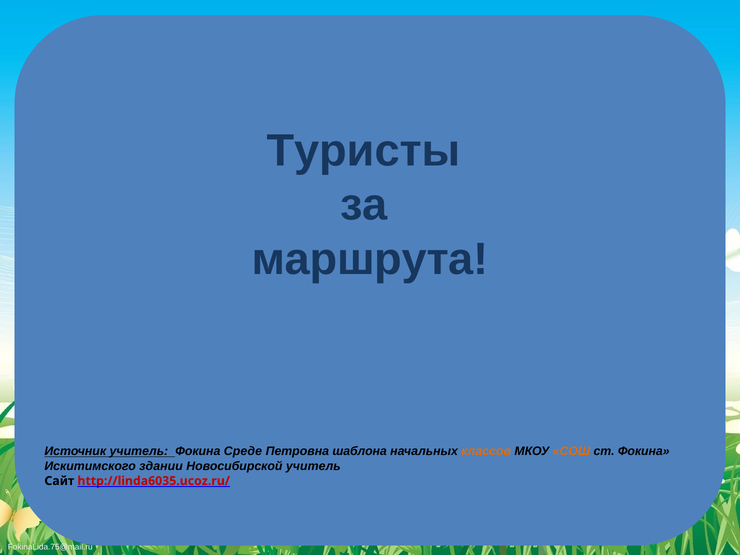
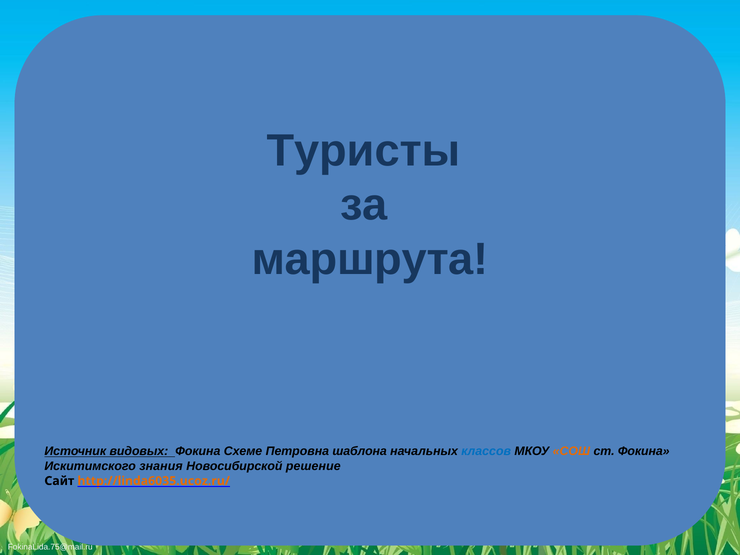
Источник учитель: учитель -> видовых (139, 451)
Среде: Среде -> Схеме (243, 451)
классов colour: orange -> blue (486, 451)
здании: здании -> знания (161, 466)
Новосибирской учитель: учитель -> решение (313, 466)
http://linda6035.ucoz.ru/ colour: red -> orange (154, 481)
